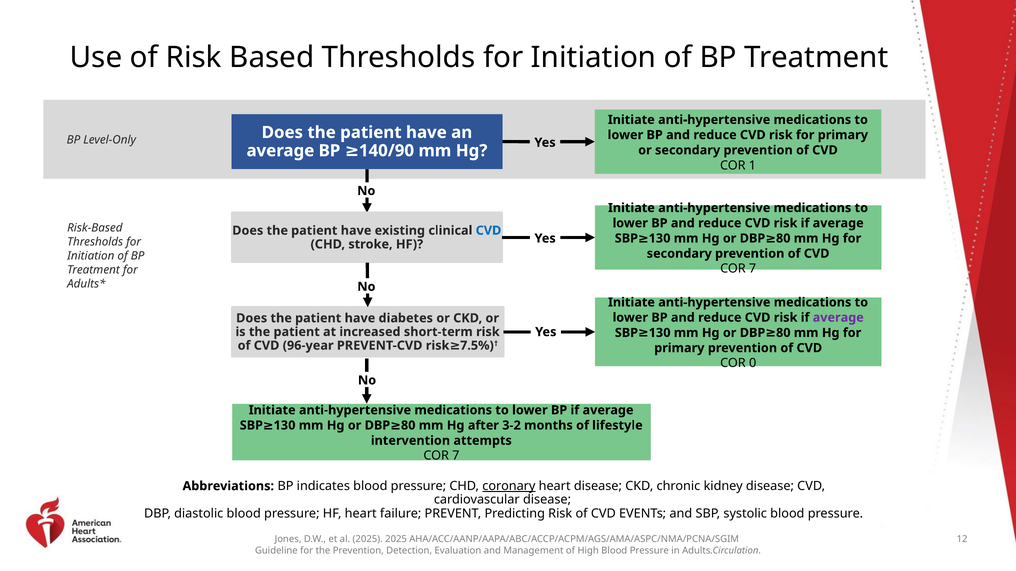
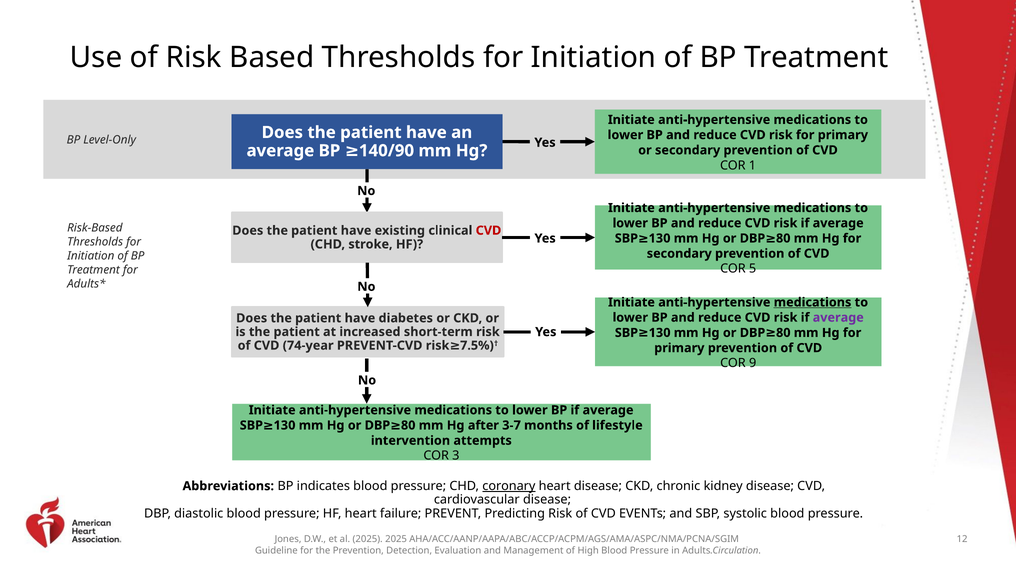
CVD colour: blue -> red (488, 231)
7: 7 -> 5 (753, 269)
medications underline: none -> present (813, 303)
96-year: 96-year -> 74-year (308, 346)
0: 0 -> 9 (753, 364)
3-2: 3-2 -> 3-7 (512, 426)
7: 7 -> 3 (456, 456)
